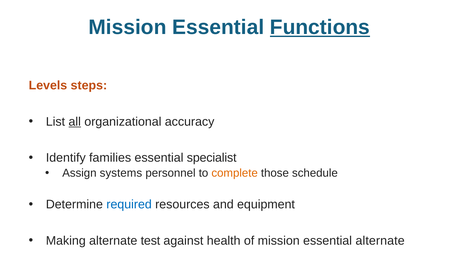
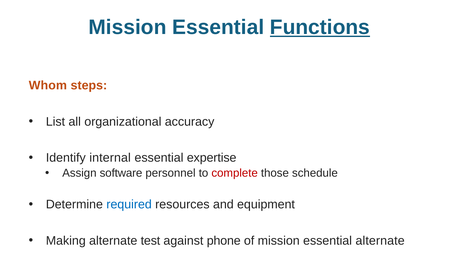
Levels: Levels -> Whom (48, 85)
all underline: present -> none (75, 122)
families: families -> internal (110, 158)
specialist: specialist -> expertise (212, 158)
systems: systems -> software (121, 173)
complete colour: orange -> red (235, 173)
health: health -> phone (224, 241)
